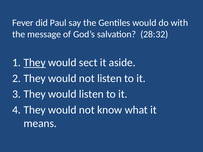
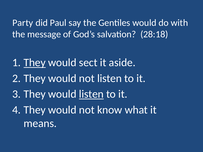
Fever: Fever -> Party (23, 23)
28:32: 28:32 -> 28:18 (154, 34)
listen underline: none -> present (91, 94)
